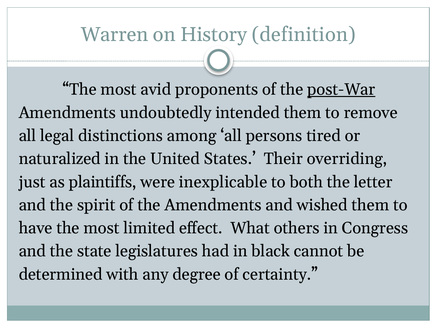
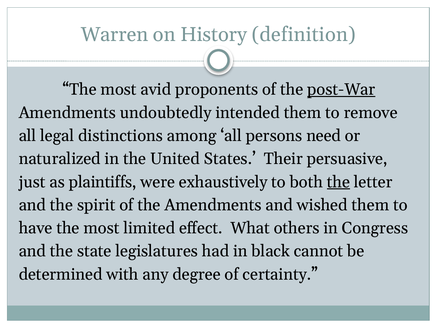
tired: tired -> need (324, 136)
overriding: overriding -> persuasive (347, 159)
inexplicable: inexplicable -> exhaustively (223, 182)
the underline: none -> present (338, 182)
